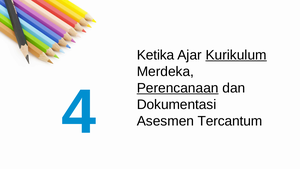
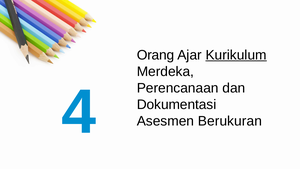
Ketika: Ketika -> Orang (156, 55)
Perencanaan underline: present -> none (178, 88)
Tercantum: Tercantum -> Berukuran (230, 121)
